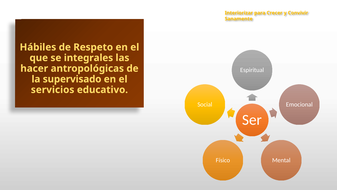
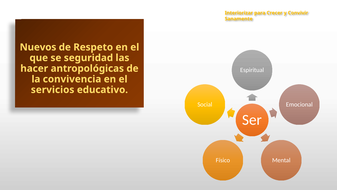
Hábiles: Hábiles -> Nuevos (38, 47)
integrales: integrales -> seguridad (88, 58)
supervisado: supervisado -> convivencia (72, 79)
